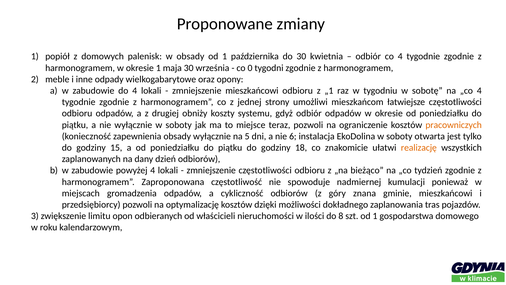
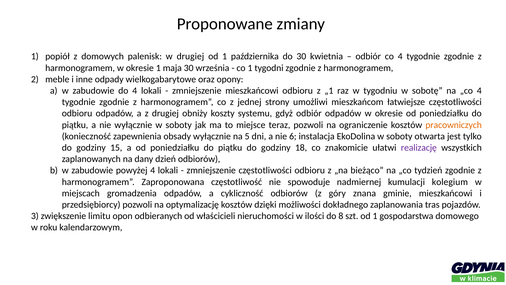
w obsady: obsady -> drugiej (190, 56)
co 0: 0 -> 1 (250, 68)
realizację colour: orange -> purple (419, 148)
ponieważ: ponieważ -> kolegium (450, 182)
